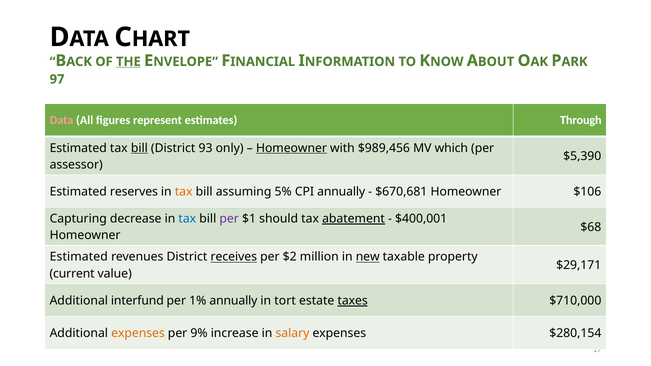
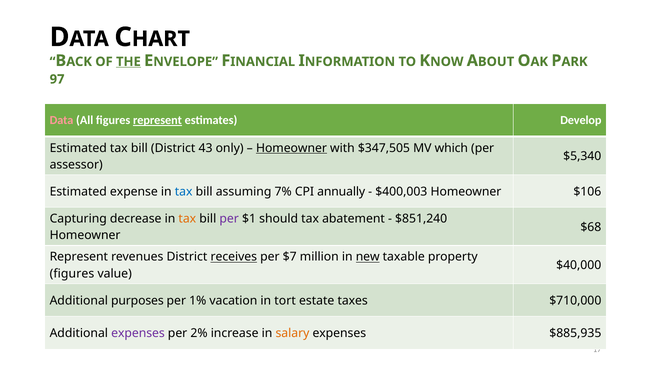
represent underline: none -> present (157, 120)
Through: Through -> Develop (581, 120)
bill underline: present -> none (139, 148)
93: 93 -> 43 (206, 148)
$989,456: $989,456 -> $347,505 (384, 148)
$5,390: $5,390 -> $5,340 (582, 156)
reserves: reserves -> expense (134, 192)
tax colour: orange -> blue (184, 192)
5%: 5% -> 7% (283, 192)
$670,681: $670,681 -> $400,003 (401, 192)
tax colour: blue -> orange (187, 219)
abatement underline: present -> none (353, 219)
$400,001: $400,001 -> $851,240 (421, 219)
Estimated: Estimated -> Represent (79, 257)
$2: $2 -> $7 (290, 257)
$29,171: $29,171 -> $40,000 (579, 265)
current: current -> figures (72, 274)
interfund: interfund -> purposes (137, 301)
1% annually: annually -> vacation (233, 301)
taxes underline: present -> none (353, 301)
expenses colour: orange -> purple (138, 334)
9%: 9% -> 2% (199, 334)
$280,154: $280,154 -> $885,935 (575, 334)
